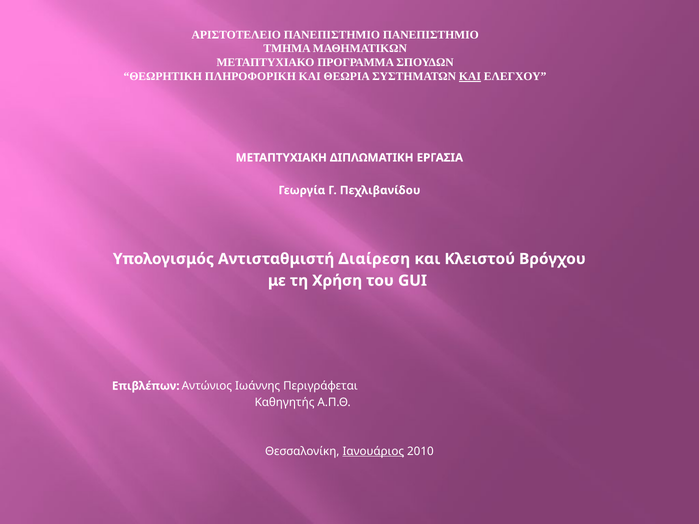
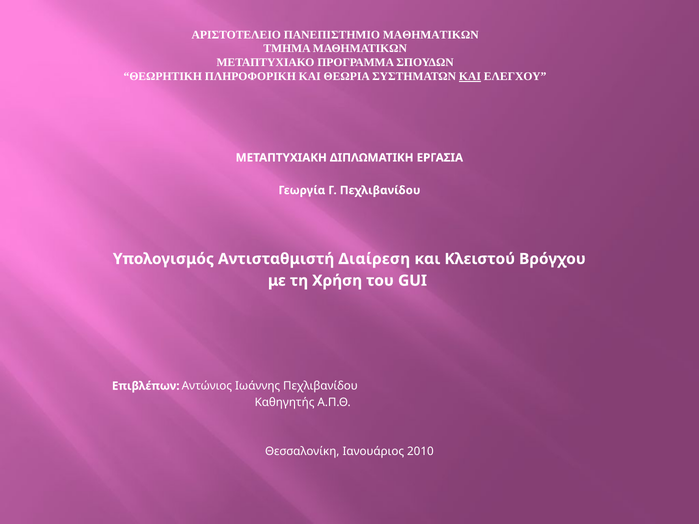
ΠΑΝΕΠΙΣΤΗΜΙΟ ΠΑΝΕΠΙΣΤΗΜΙΟ: ΠΑΝΕΠΙΣΤΗΜΙΟ -> ΜΑΘΗΜΑΤΙΚΩΝ (431, 35)
Ιωάννης Περιγράφεται: Περιγράφεται -> Πεχλιβανίδου (320, 386)
Ιανουάριος underline: present -> none (373, 451)
